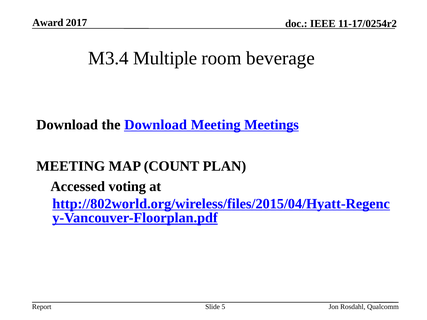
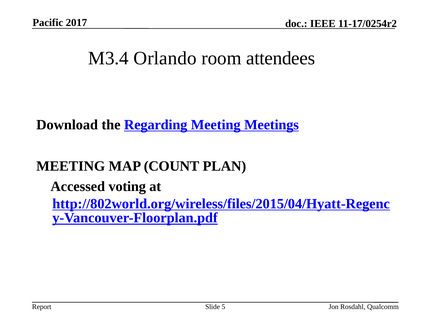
Award: Award -> Pacific (48, 23)
Multiple: Multiple -> Orlando (165, 58)
beverage: beverage -> attendees (281, 58)
the Download: Download -> Regarding (156, 125)
